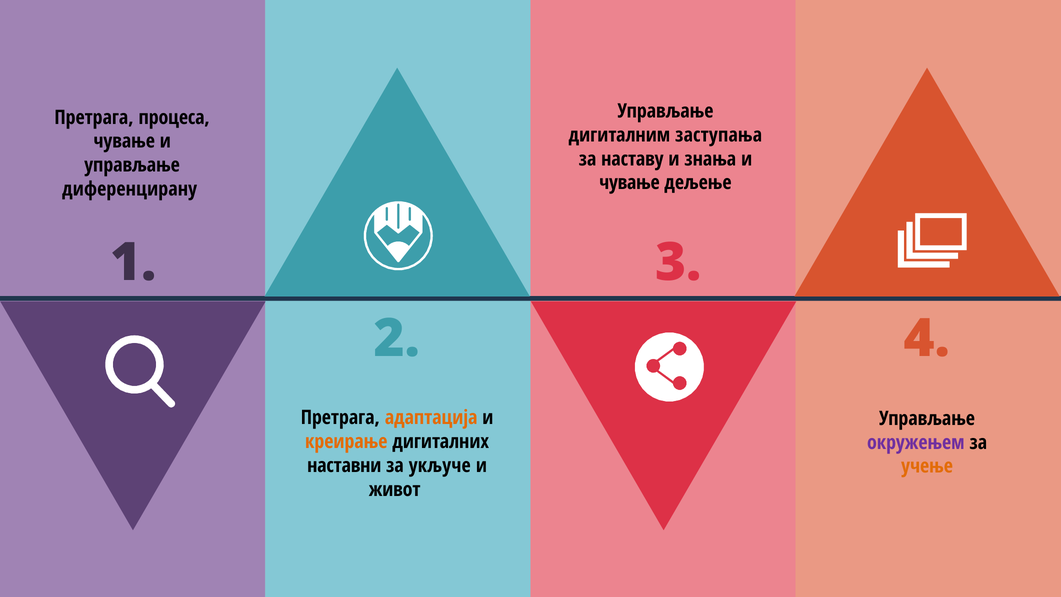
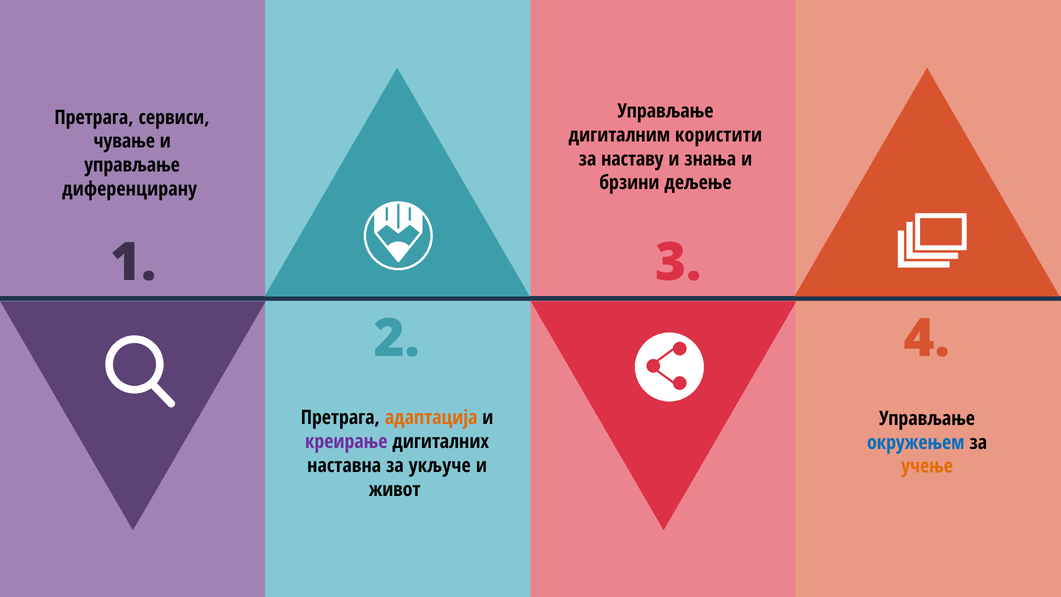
процеса: процеса -> сервиси (174, 117)
заступања: заступања -> користити (719, 135)
чување: чување -> брзини (629, 183)
креирање colour: orange -> purple (346, 442)
окружењем colour: purple -> blue (916, 442)
наставни: наставни -> наставна (344, 466)
